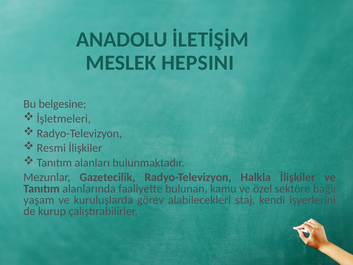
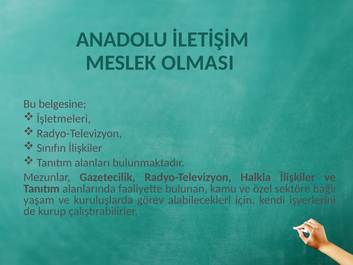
HEPSINI: HEPSINI -> OLMASI (198, 63)
Resmi: Resmi -> Sınıfın (51, 148)
staj: staj -> için (245, 200)
